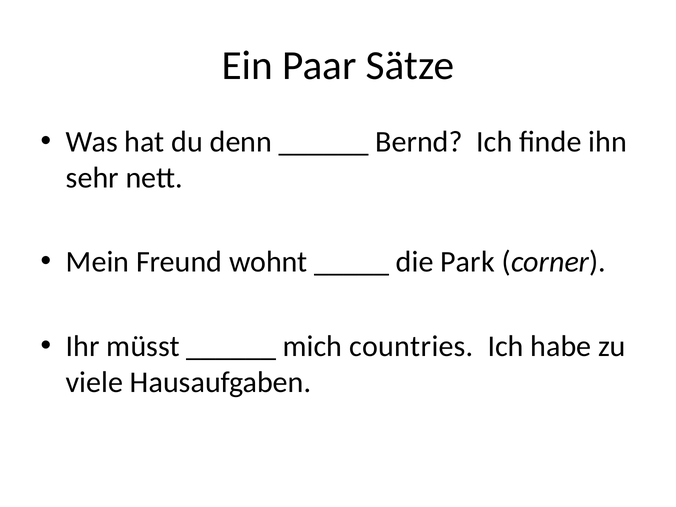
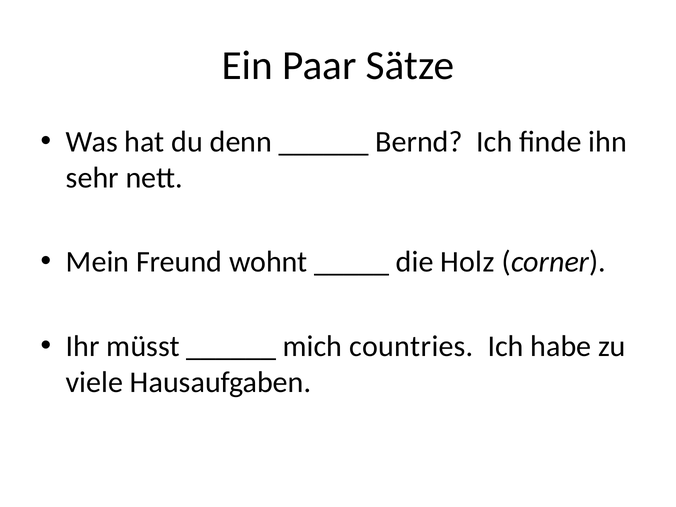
Park: Park -> Holz (467, 262)
